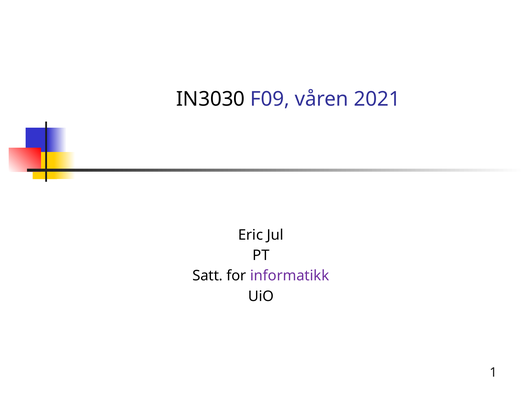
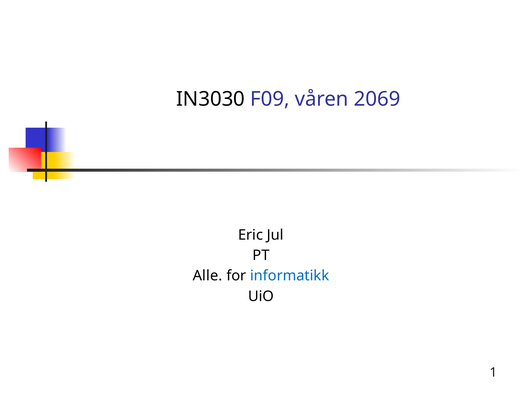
2021: 2021 -> 2069 (377, 99)
Satt: Satt -> Alle (208, 276)
informatikk colour: purple -> blue (290, 276)
